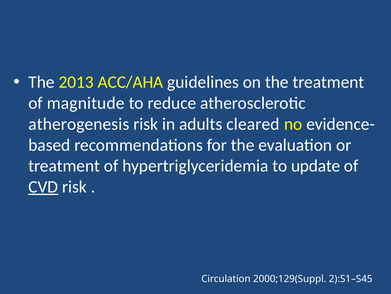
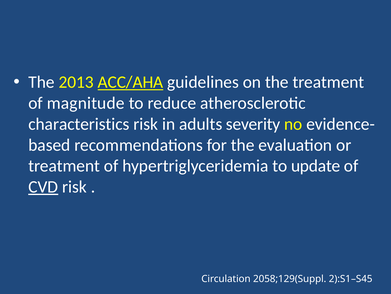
ACC/AHA underline: none -> present (130, 82)
atherogenesis: atherogenesis -> characteristics (79, 124)
cleared: cleared -> severity (253, 124)
2000;129(Suppl: 2000;129(Suppl -> 2058;129(Suppl (290, 278)
